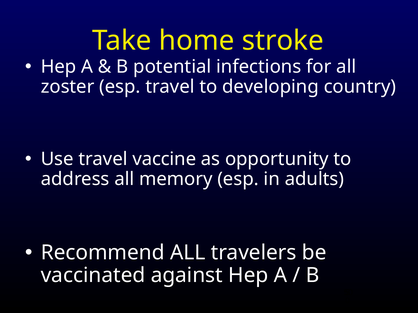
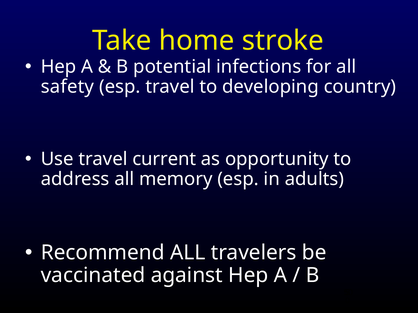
zoster: zoster -> safety (67, 87)
vaccine: vaccine -> current (164, 159)
